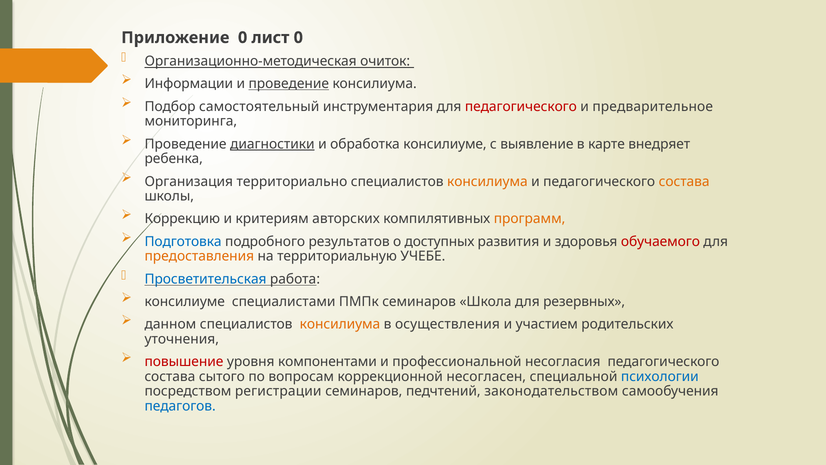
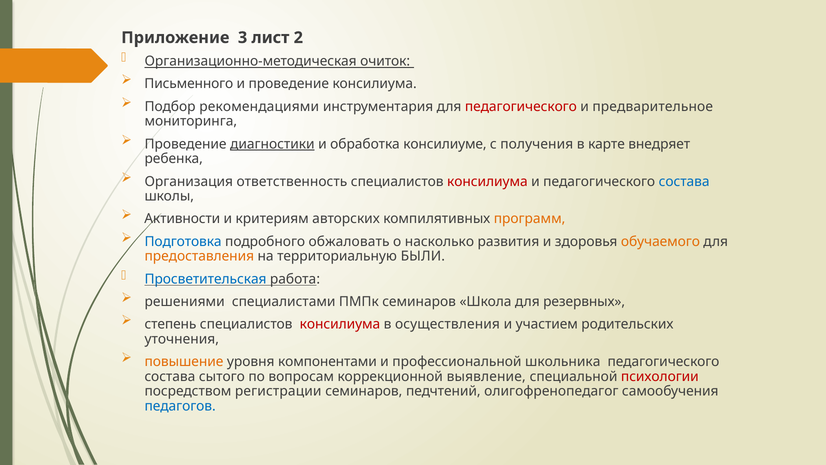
Приложение 0: 0 -> 3 (243, 38)
лист 0: 0 -> 2 (298, 38)
Информации: Информации -> Письменного (189, 84)
проведение underline: present -> none (289, 84)
самостоятельный: самостоятельный -> рекомендациями (259, 106)
выявление: выявление -> получения (537, 144)
территориально: территориально -> ответственность (292, 181)
консилиума colour: orange -> red (487, 181)
состава colour: orange -> blue (684, 181)
Коррекцию: Коррекцию -> Активности (182, 219)
результатов: результатов -> обжаловать (349, 241)
доступных: доступных -> насколько (439, 241)
обучаемого colour: red -> orange (660, 241)
УЧЕБЕ: УЧЕБЕ -> БЫЛИ (423, 256)
консилиуме: консилиуме -> решениями (185, 301)
данном: данном -> степень (170, 324)
консилиума colour: orange -> red (340, 324)
повышение colour: red -> orange (184, 361)
несогласия: несогласия -> школьника (563, 361)
несогласен: несогласен -> выявление (486, 376)
психологии colour: blue -> red (660, 376)
законодательством: законодательством -> олигофренопедагог (551, 391)
